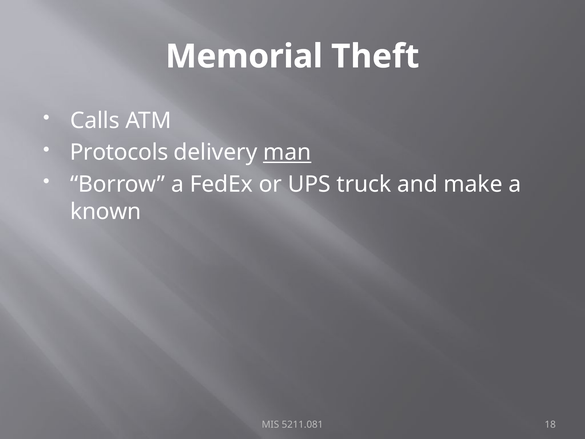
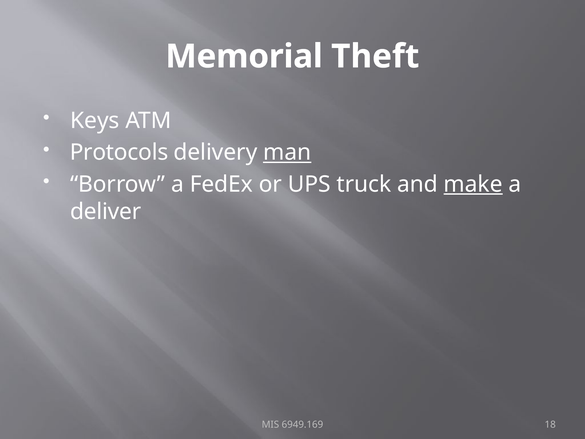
Calls: Calls -> Keys (95, 121)
make underline: none -> present (473, 184)
known: known -> deliver (106, 212)
5211.081: 5211.081 -> 6949.169 (302, 424)
